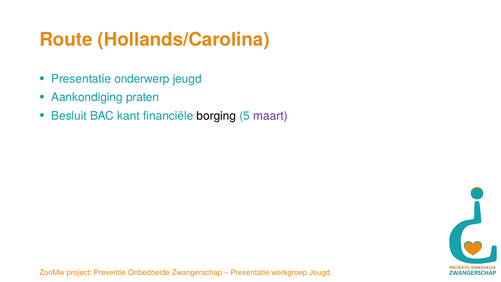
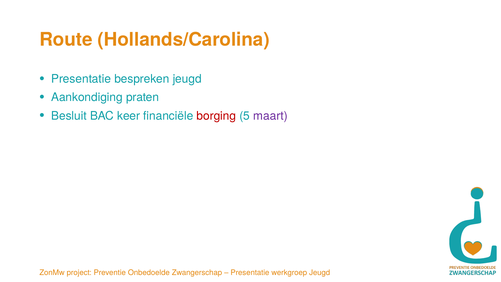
onderwerp: onderwerp -> bespreken (142, 79)
kant: kant -> keer (129, 116)
borging colour: black -> red (216, 116)
